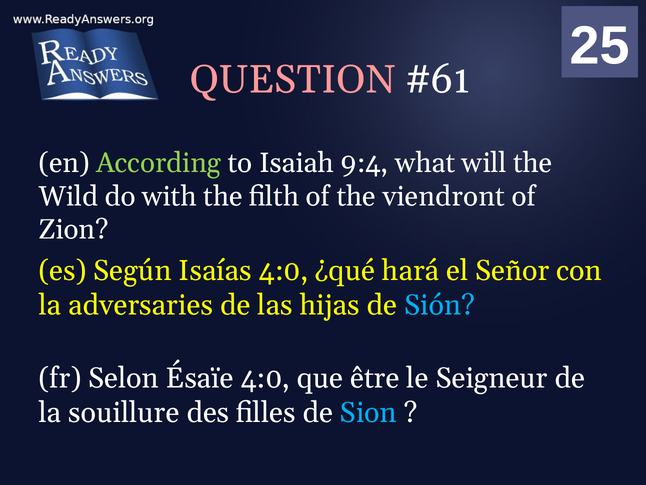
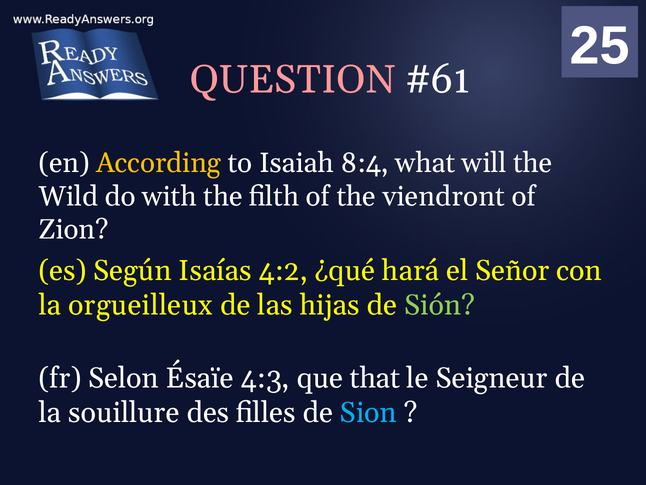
According colour: light green -> yellow (159, 163)
9:4: 9:4 -> 8:4 (365, 163)
Isaías 4:0: 4:0 -> 4:2 (283, 271)
adversaries: adversaries -> orgueilleux (141, 305)
Sión colour: light blue -> light green (439, 305)
Ésaïe 4:0: 4:0 -> 4:3 (265, 378)
être: être -> that (375, 378)
